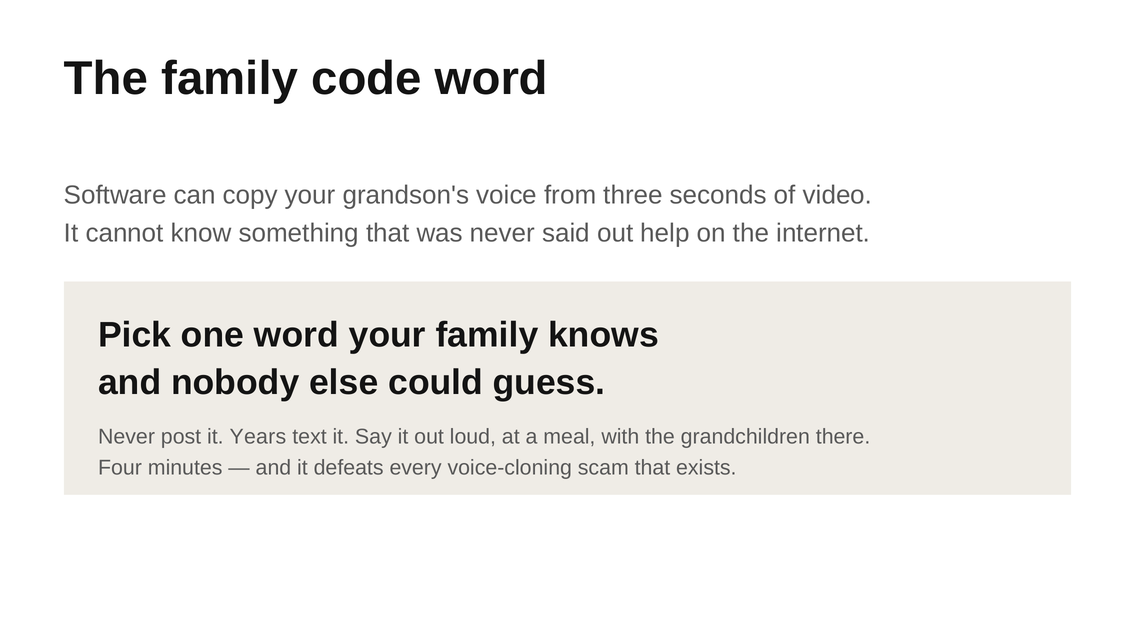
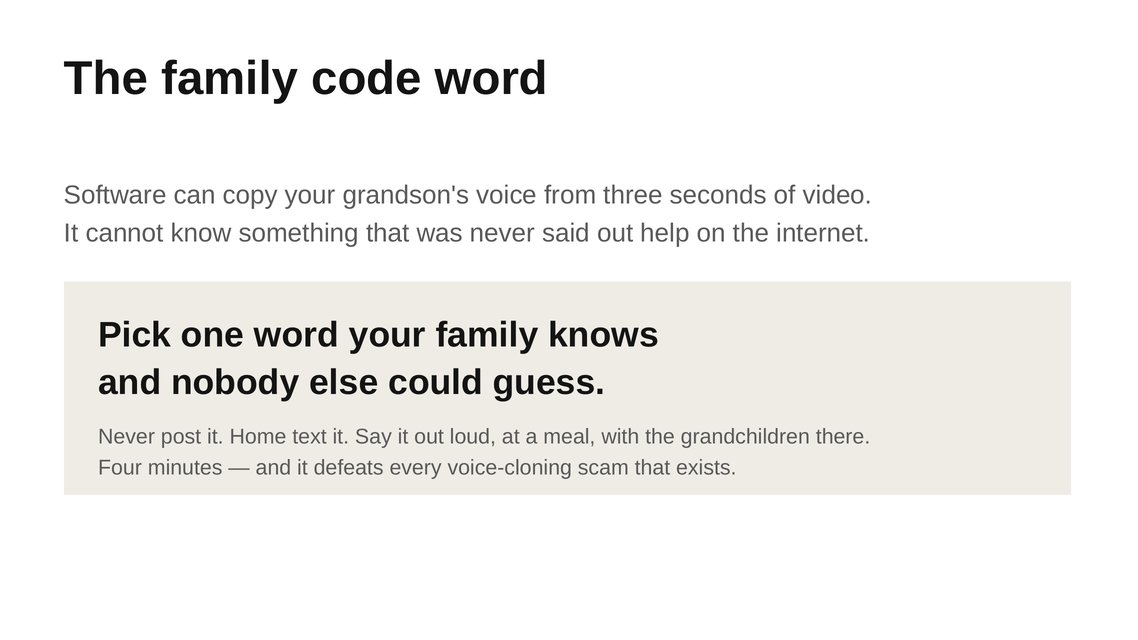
Years: Years -> Home (258, 437)
